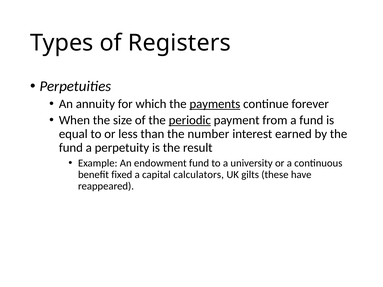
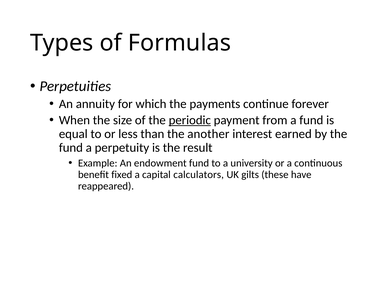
Registers: Registers -> Formulas (179, 43)
payments underline: present -> none (215, 104)
number: number -> another (208, 134)
